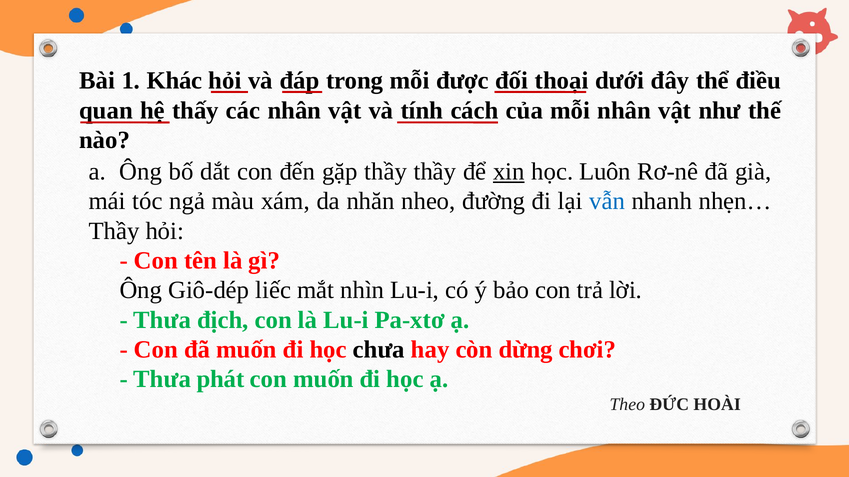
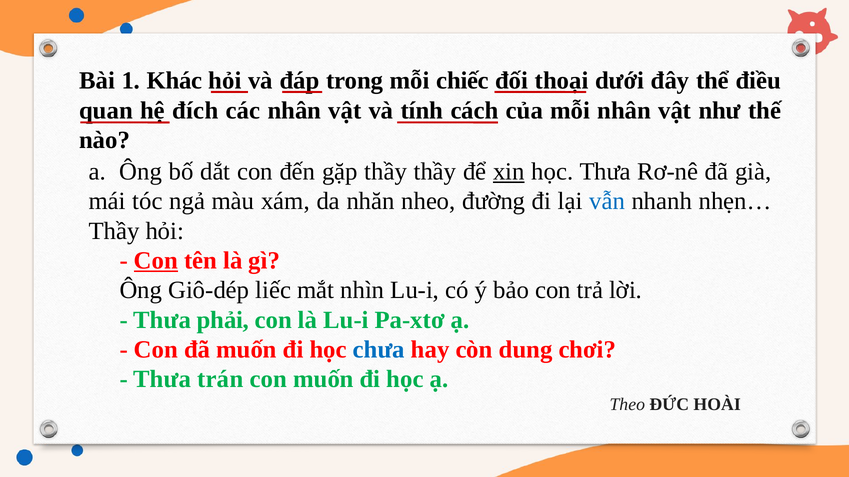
được: được -> chiếc (463, 81)
thấy: thấy -> đích (195, 111)
học Luôn: Luôn -> Thưa (605, 172)
Con underline: none -> present (156, 261)
địch: địch -> phải (223, 320)
chưa colour: black -> blue (379, 350)
dừng: dừng -> dung (526, 350)
phát: phát -> trán (220, 380)
